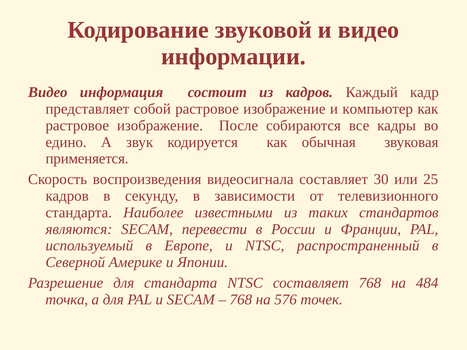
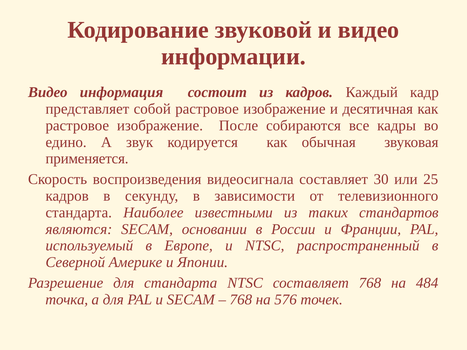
компьютер: компьютер -> десятичная (378, 109)
перевести: перевести -> основании (214, 229)
